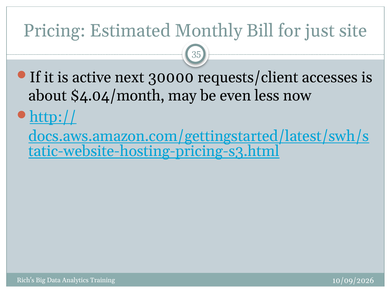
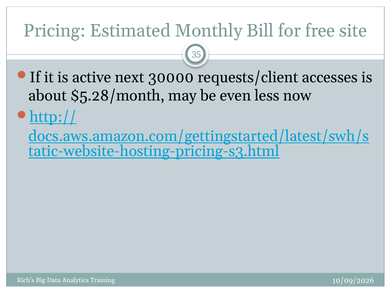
just: just -> free (320, 31)
$4.04/month: $4.04/month -> $5.28/month (118, 96)
